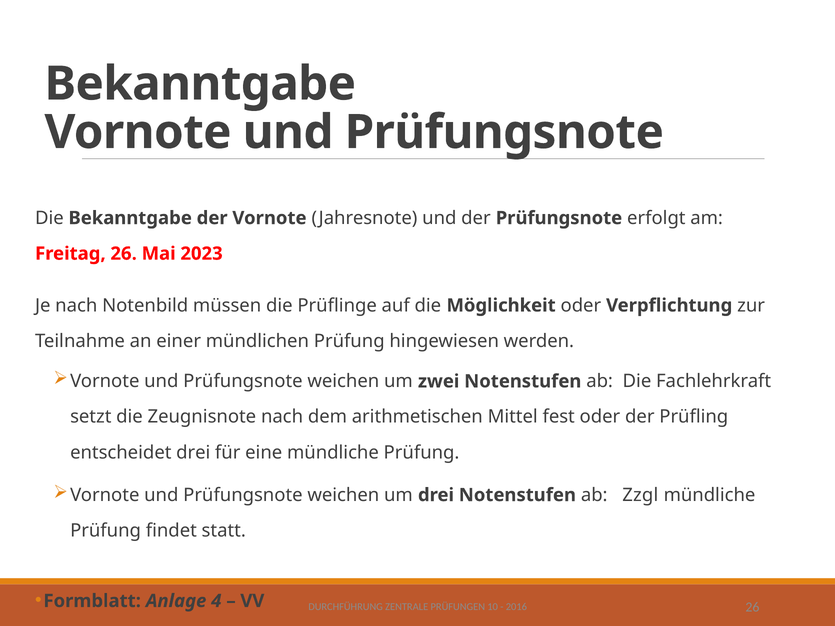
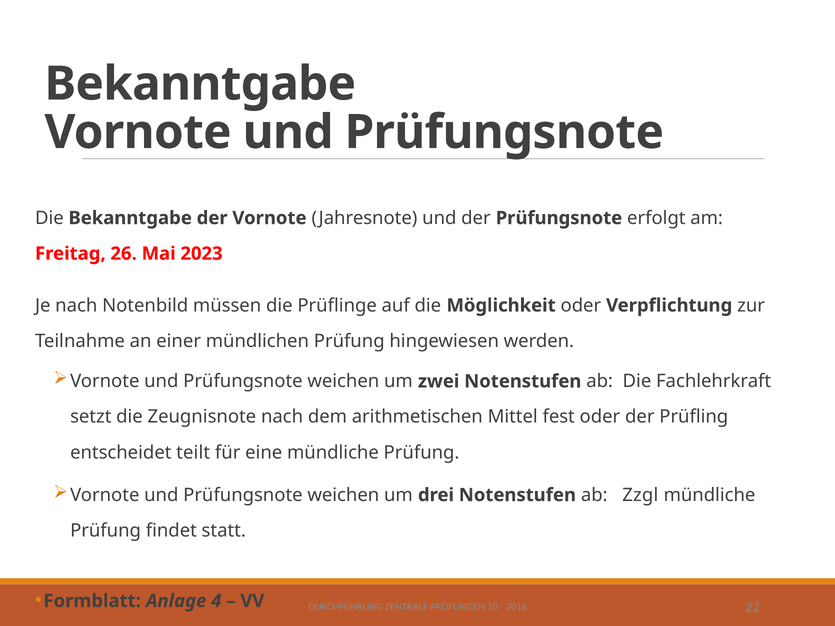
entscheidet drei: drei -> teilt (193, 453)
2016 26: 26 -> 22 (752, 607)
